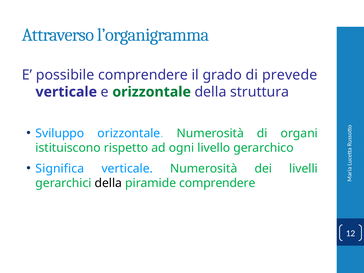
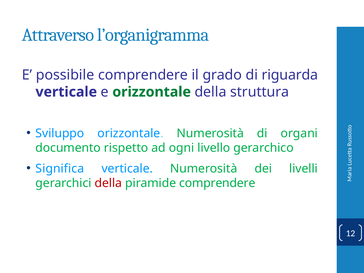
prevede: prevede -> riguarda (290, 75)
istituiscono: istituiscono -> documento (68, 148)
della colour: black -> red (108, 183)
